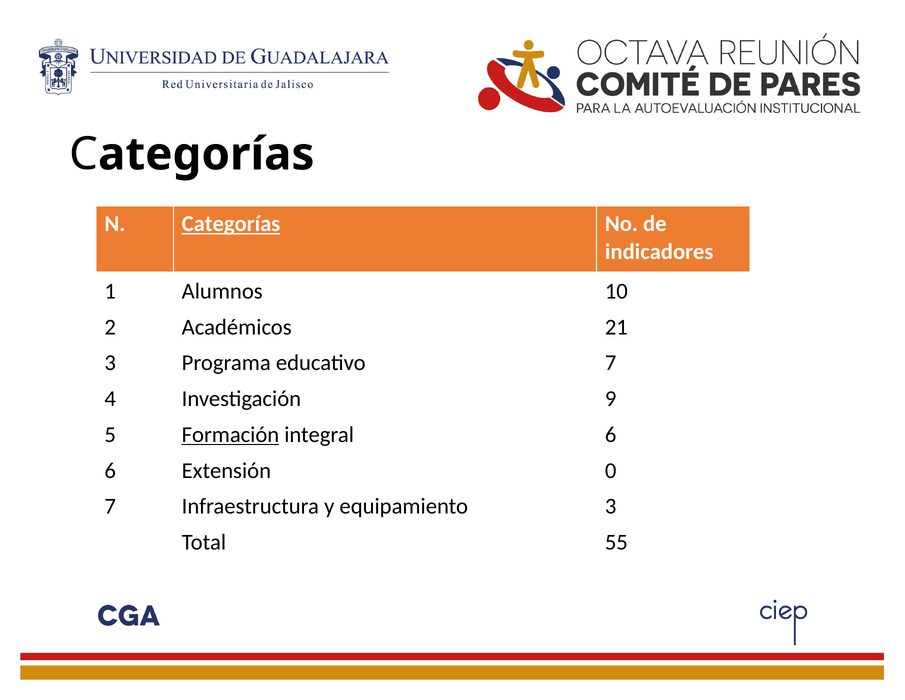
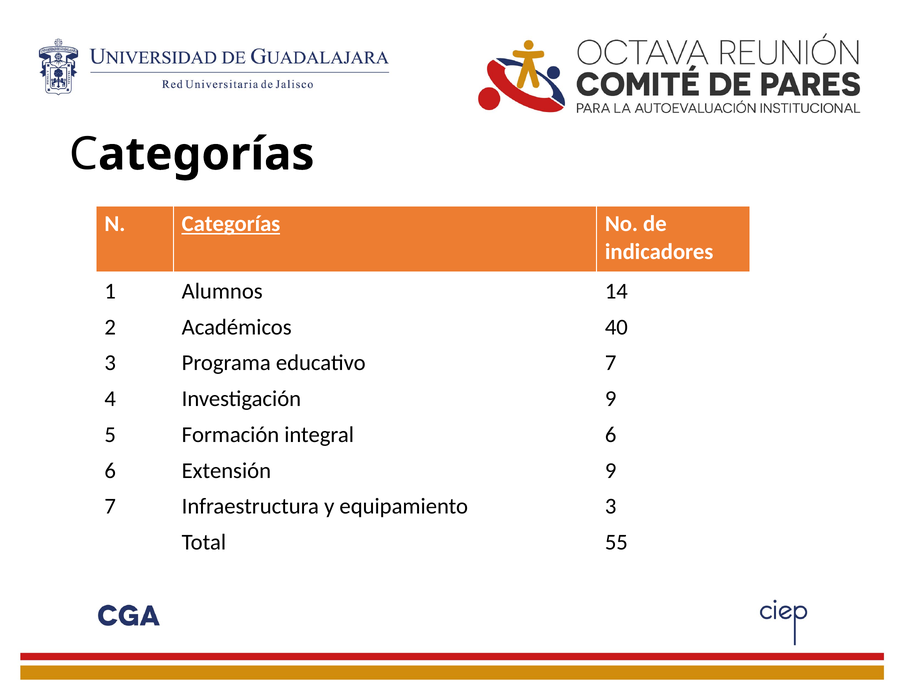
10: 10 -> 14 (616, 292)
21: 21 -> 40 (616, 327)
Formación underline: present -> none (230, 435)
Extensión 0: 0 -> 9 (611, 471)
